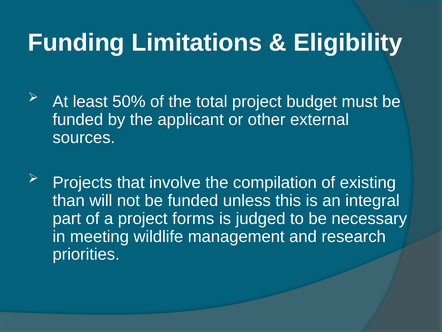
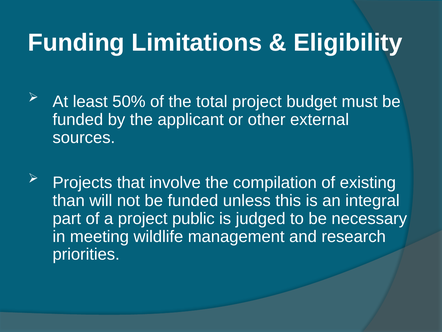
forms: forms -> public (193, 218)
